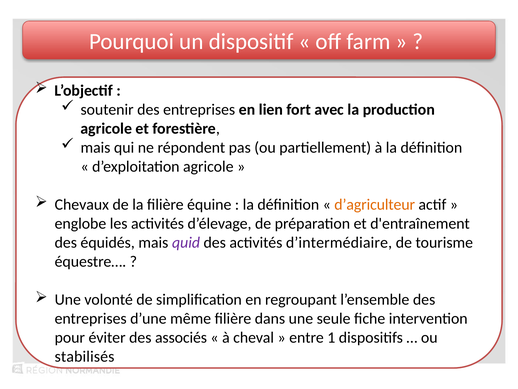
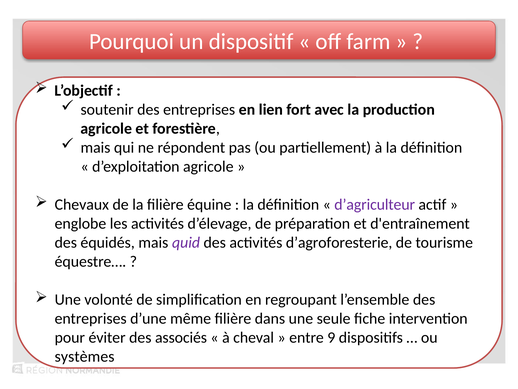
d’agriculteur colour: orange -> purple (375, 204)
d’intermédiaire: d’intermédiaire -> d’agroforesterie (339, 242)
1: 1 -> 9 (331, 337)
stabilisés: stabilisés -> systèmes (85, 356)
